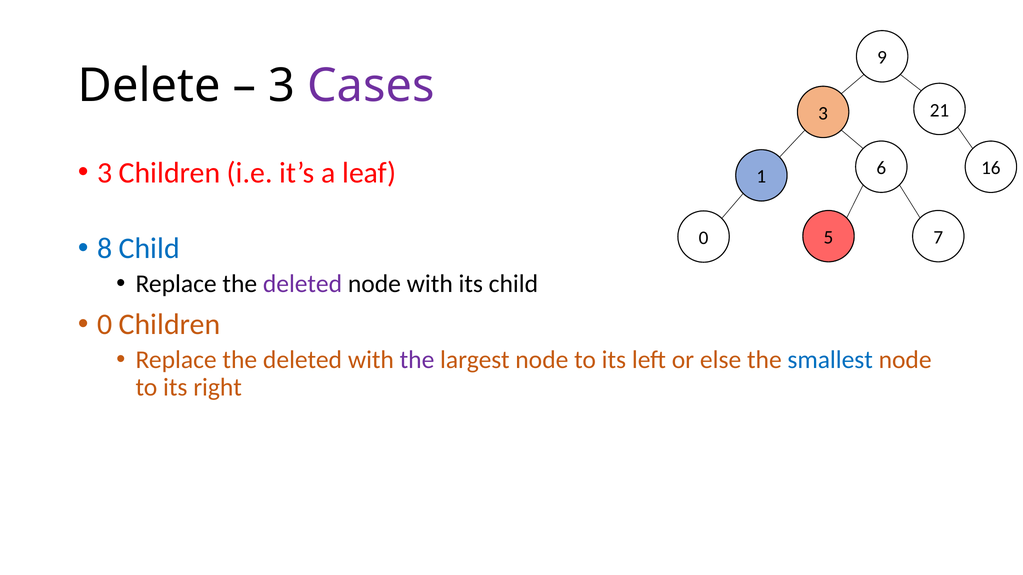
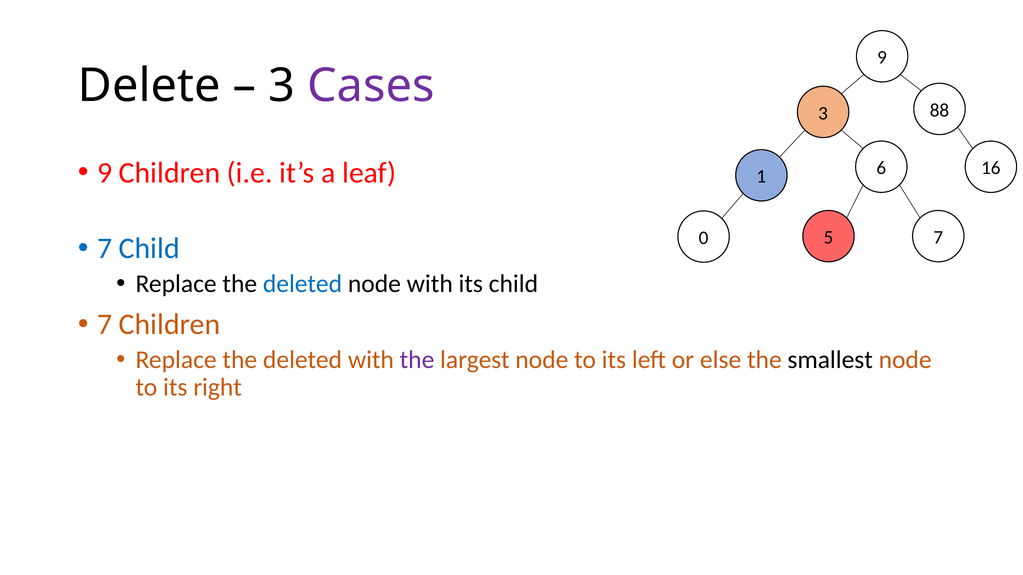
21: 21 -> 88 (939, 110)
3: 3 -> 9 (105, 173)
8: 8 -> 7 (105, 249)
deleted colour: purple -> blue (303, 284)
0: 0 -> 7 (105, 325)
smallest colour: blue -> black (830, 360)
